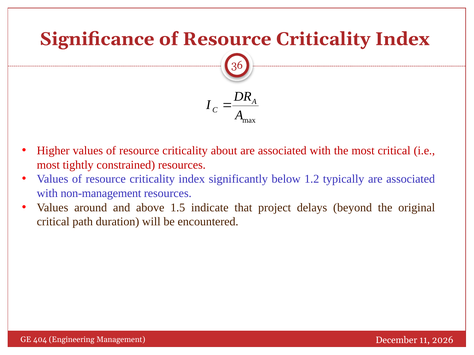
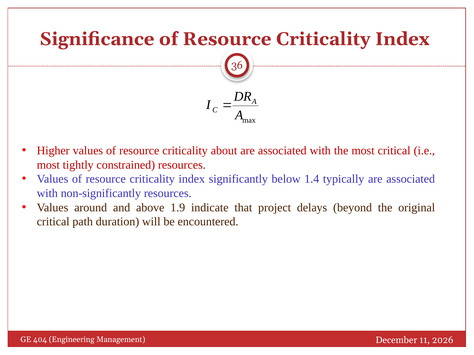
1.2: 1.2 -> 1.4 (312, 179)
non-management: non-management -> non-significantly (101, 194)
1.5: 1.5 -> 1.9 (178, 208)
